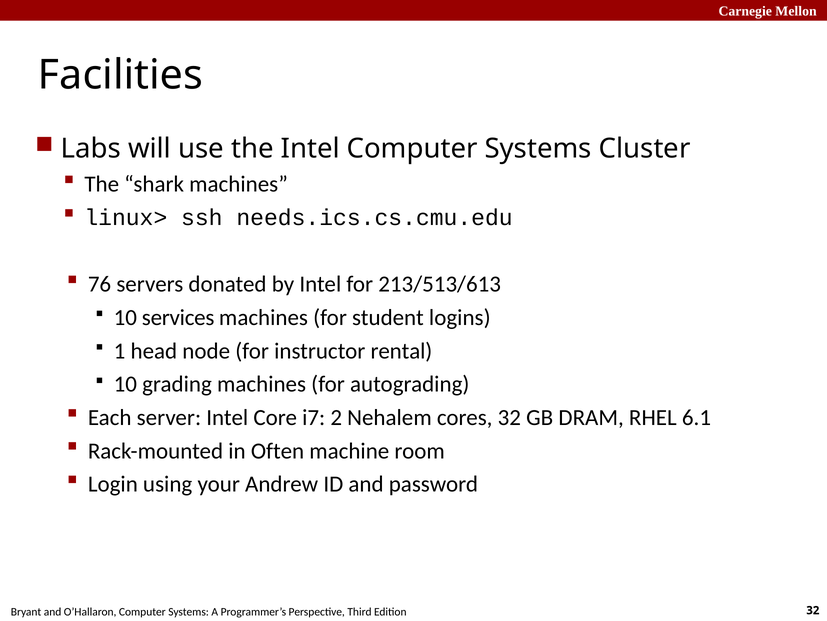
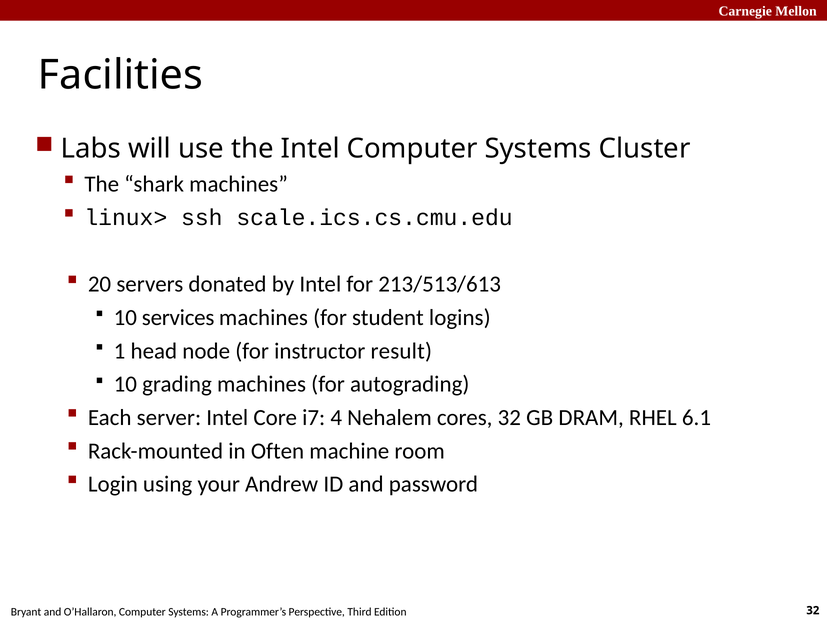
needs.ics.cs.cmu.edu: needs.ics.cs.cmu.edu -> scale.ics.cs.cmu.edu (375, 217)
76: 76 -> 20 (100, 284)
rental: rental -> result (401, 351)
2: 2 -> 4 (336, 417)
